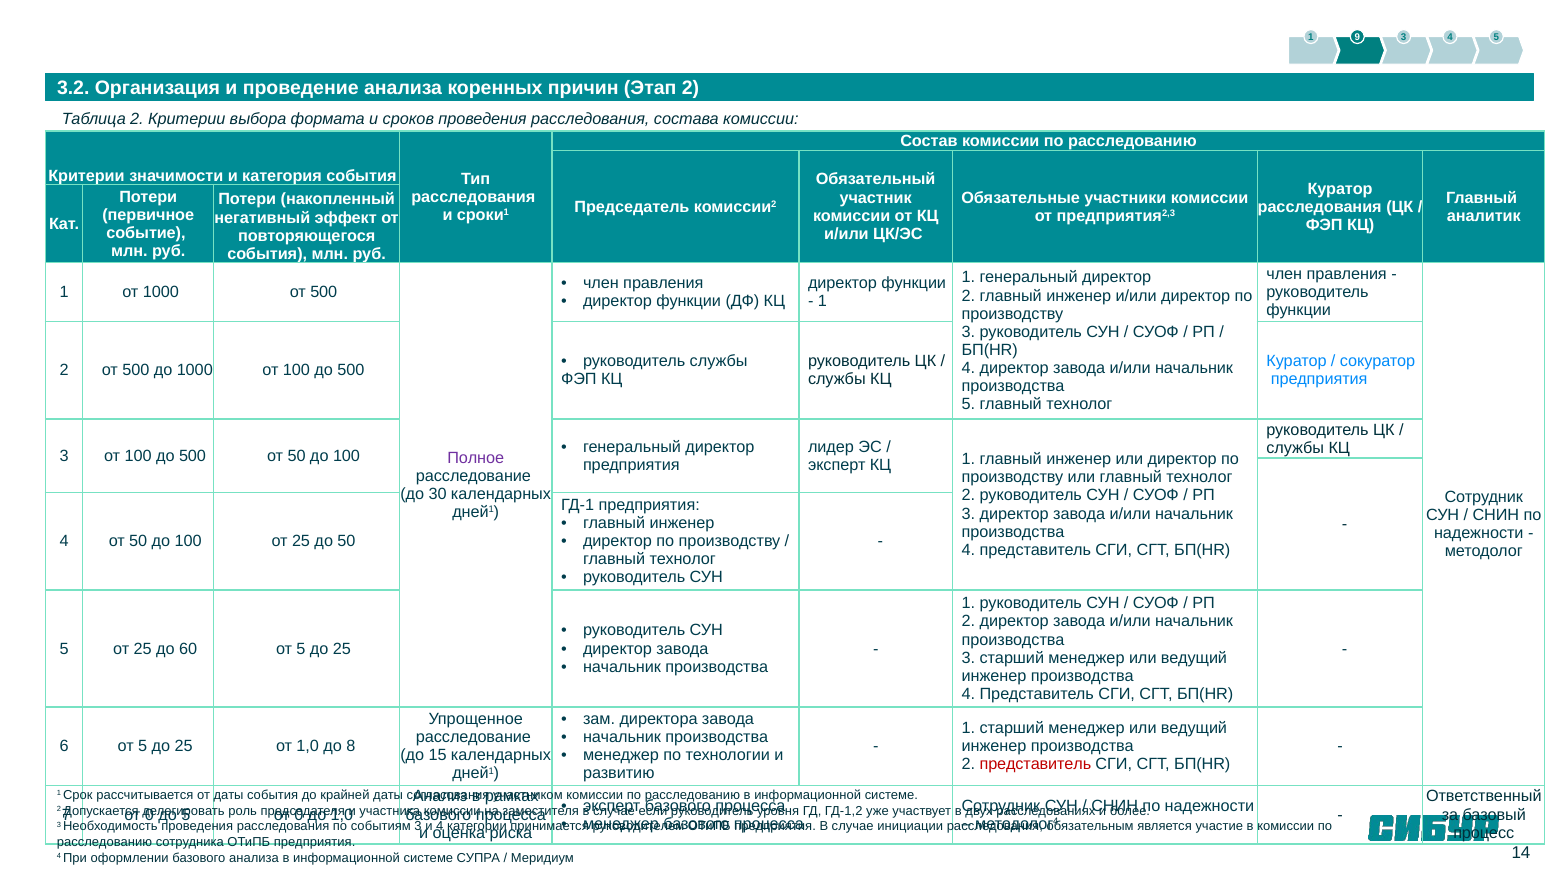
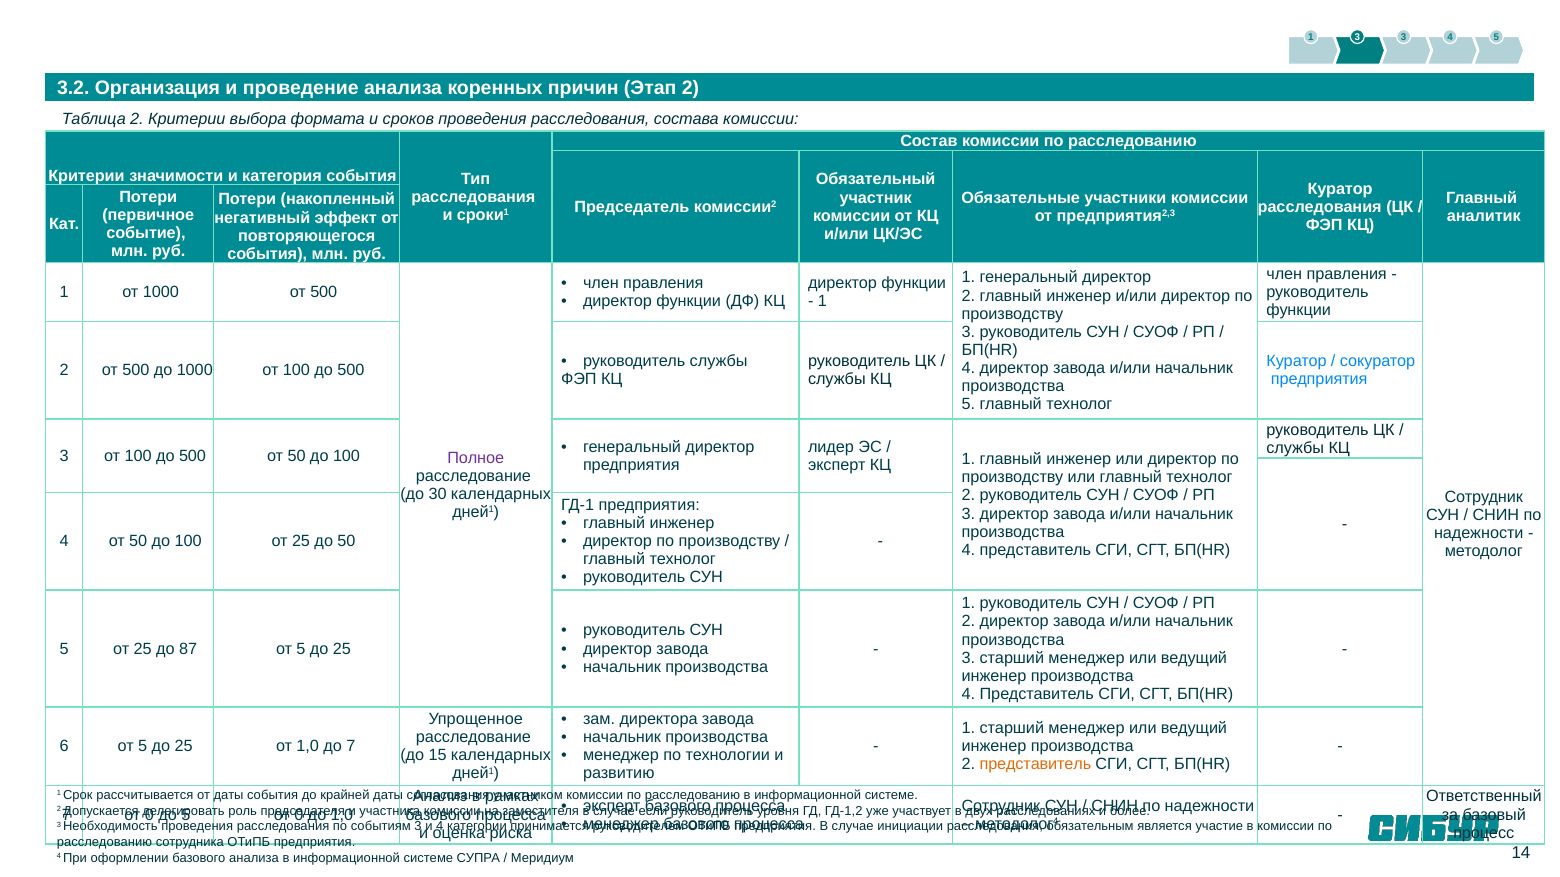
1 9: 9 -> 3 (1357, 37)
60: 60 -> 87 (188, 649)
до 8: 8 -> 7 (351, 747)
представитель colour: red -> orange (1035, 765)
